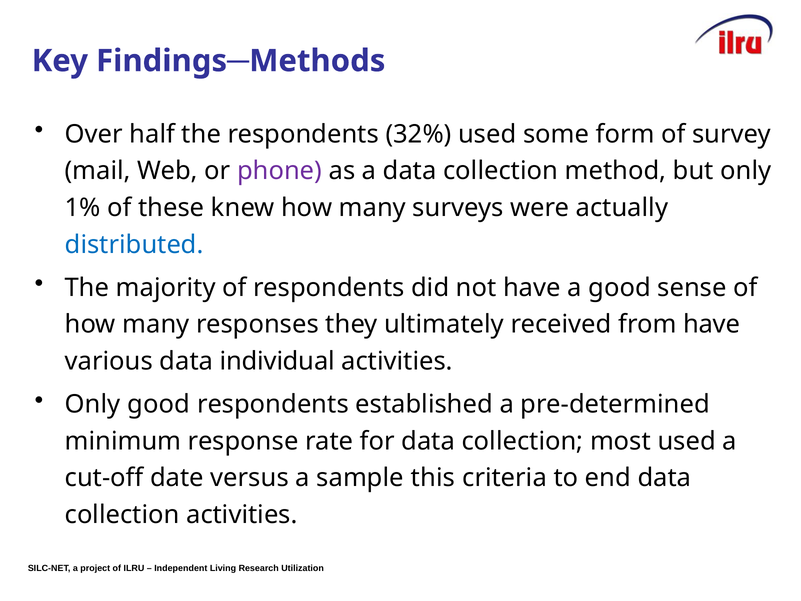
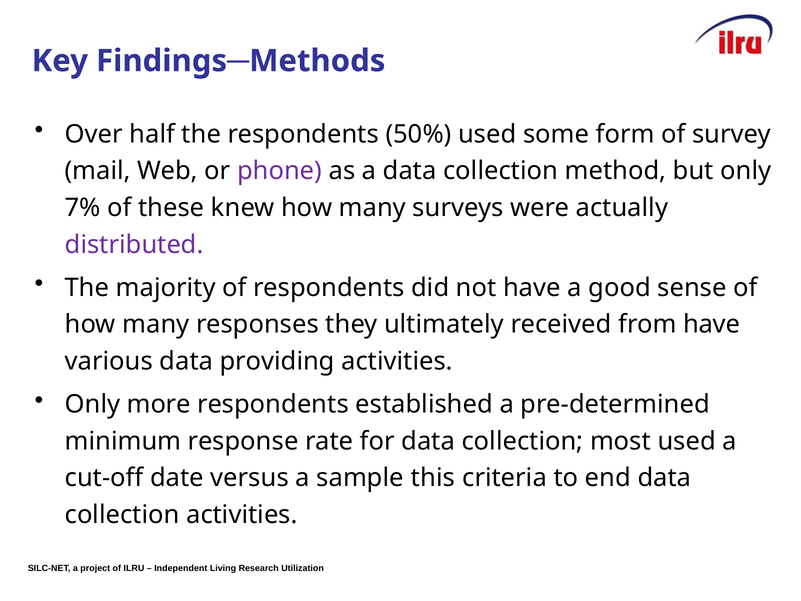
32%: 32% -> 50% (419, 134)
1%: 1% -> 7% (83, 208)
distributed colour: blue -> purple (134, 244)
individual: individual -> providing (277, 361)
Only good: good -> more (159, 404)
